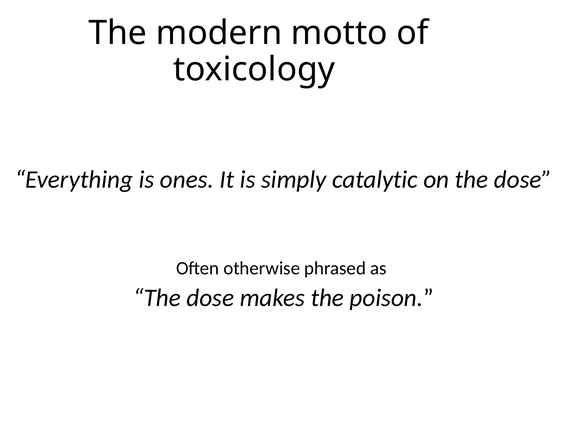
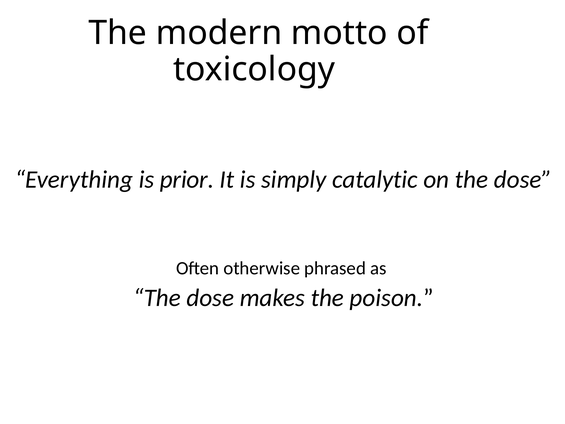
ones: ones -> prior (187, 179)
